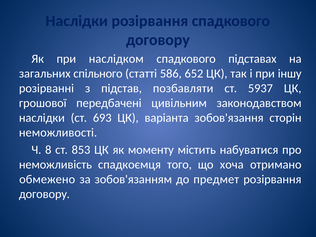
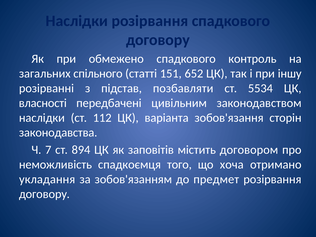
наслідком: наслідком -> обмежено (116, 59)
підставах: підставах -> контроль (252, 59)
586: 586 -> 151 (171, 74)
5937: 5937 -> 5534 (260, 88)
грошової: грошової -> власності (43, 103)
693: 693 -> 112 (102, 118)
неможливості: неможливості -> законодавства (58, 133)
8: 8 -> 7 (48, 150)
853: 853 -> 894 (81, 150)
моменту: моменту -> заповітів (151, 150)
набуватися: набуватися -> договором (249, 150)
обмежено: обмежено -> укладання (47, 179)
